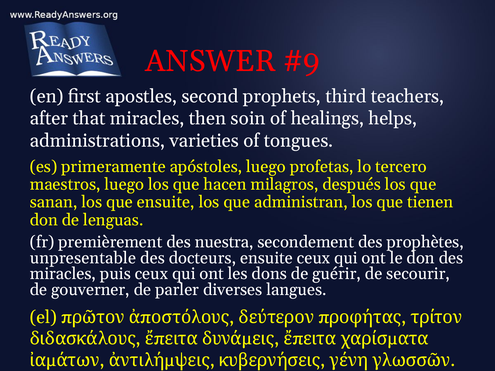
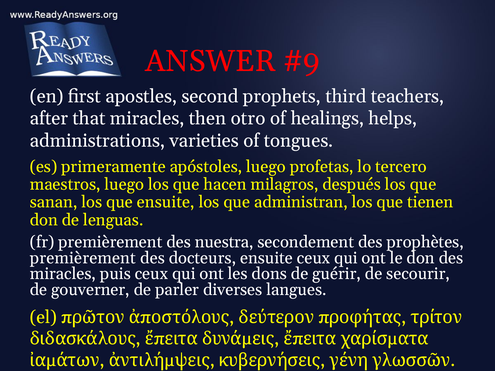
soin: soin -> otro (248, 119)
unpresentable: unpresentable -> premièrement (83, 258)
